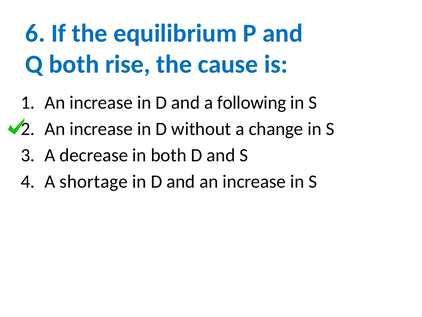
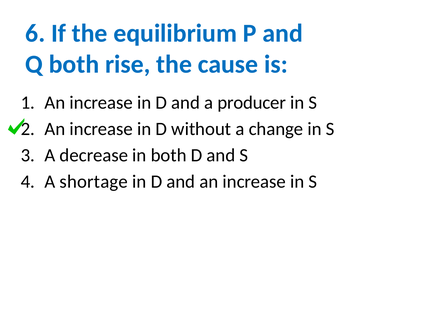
following: following -> producer (252, 103)
